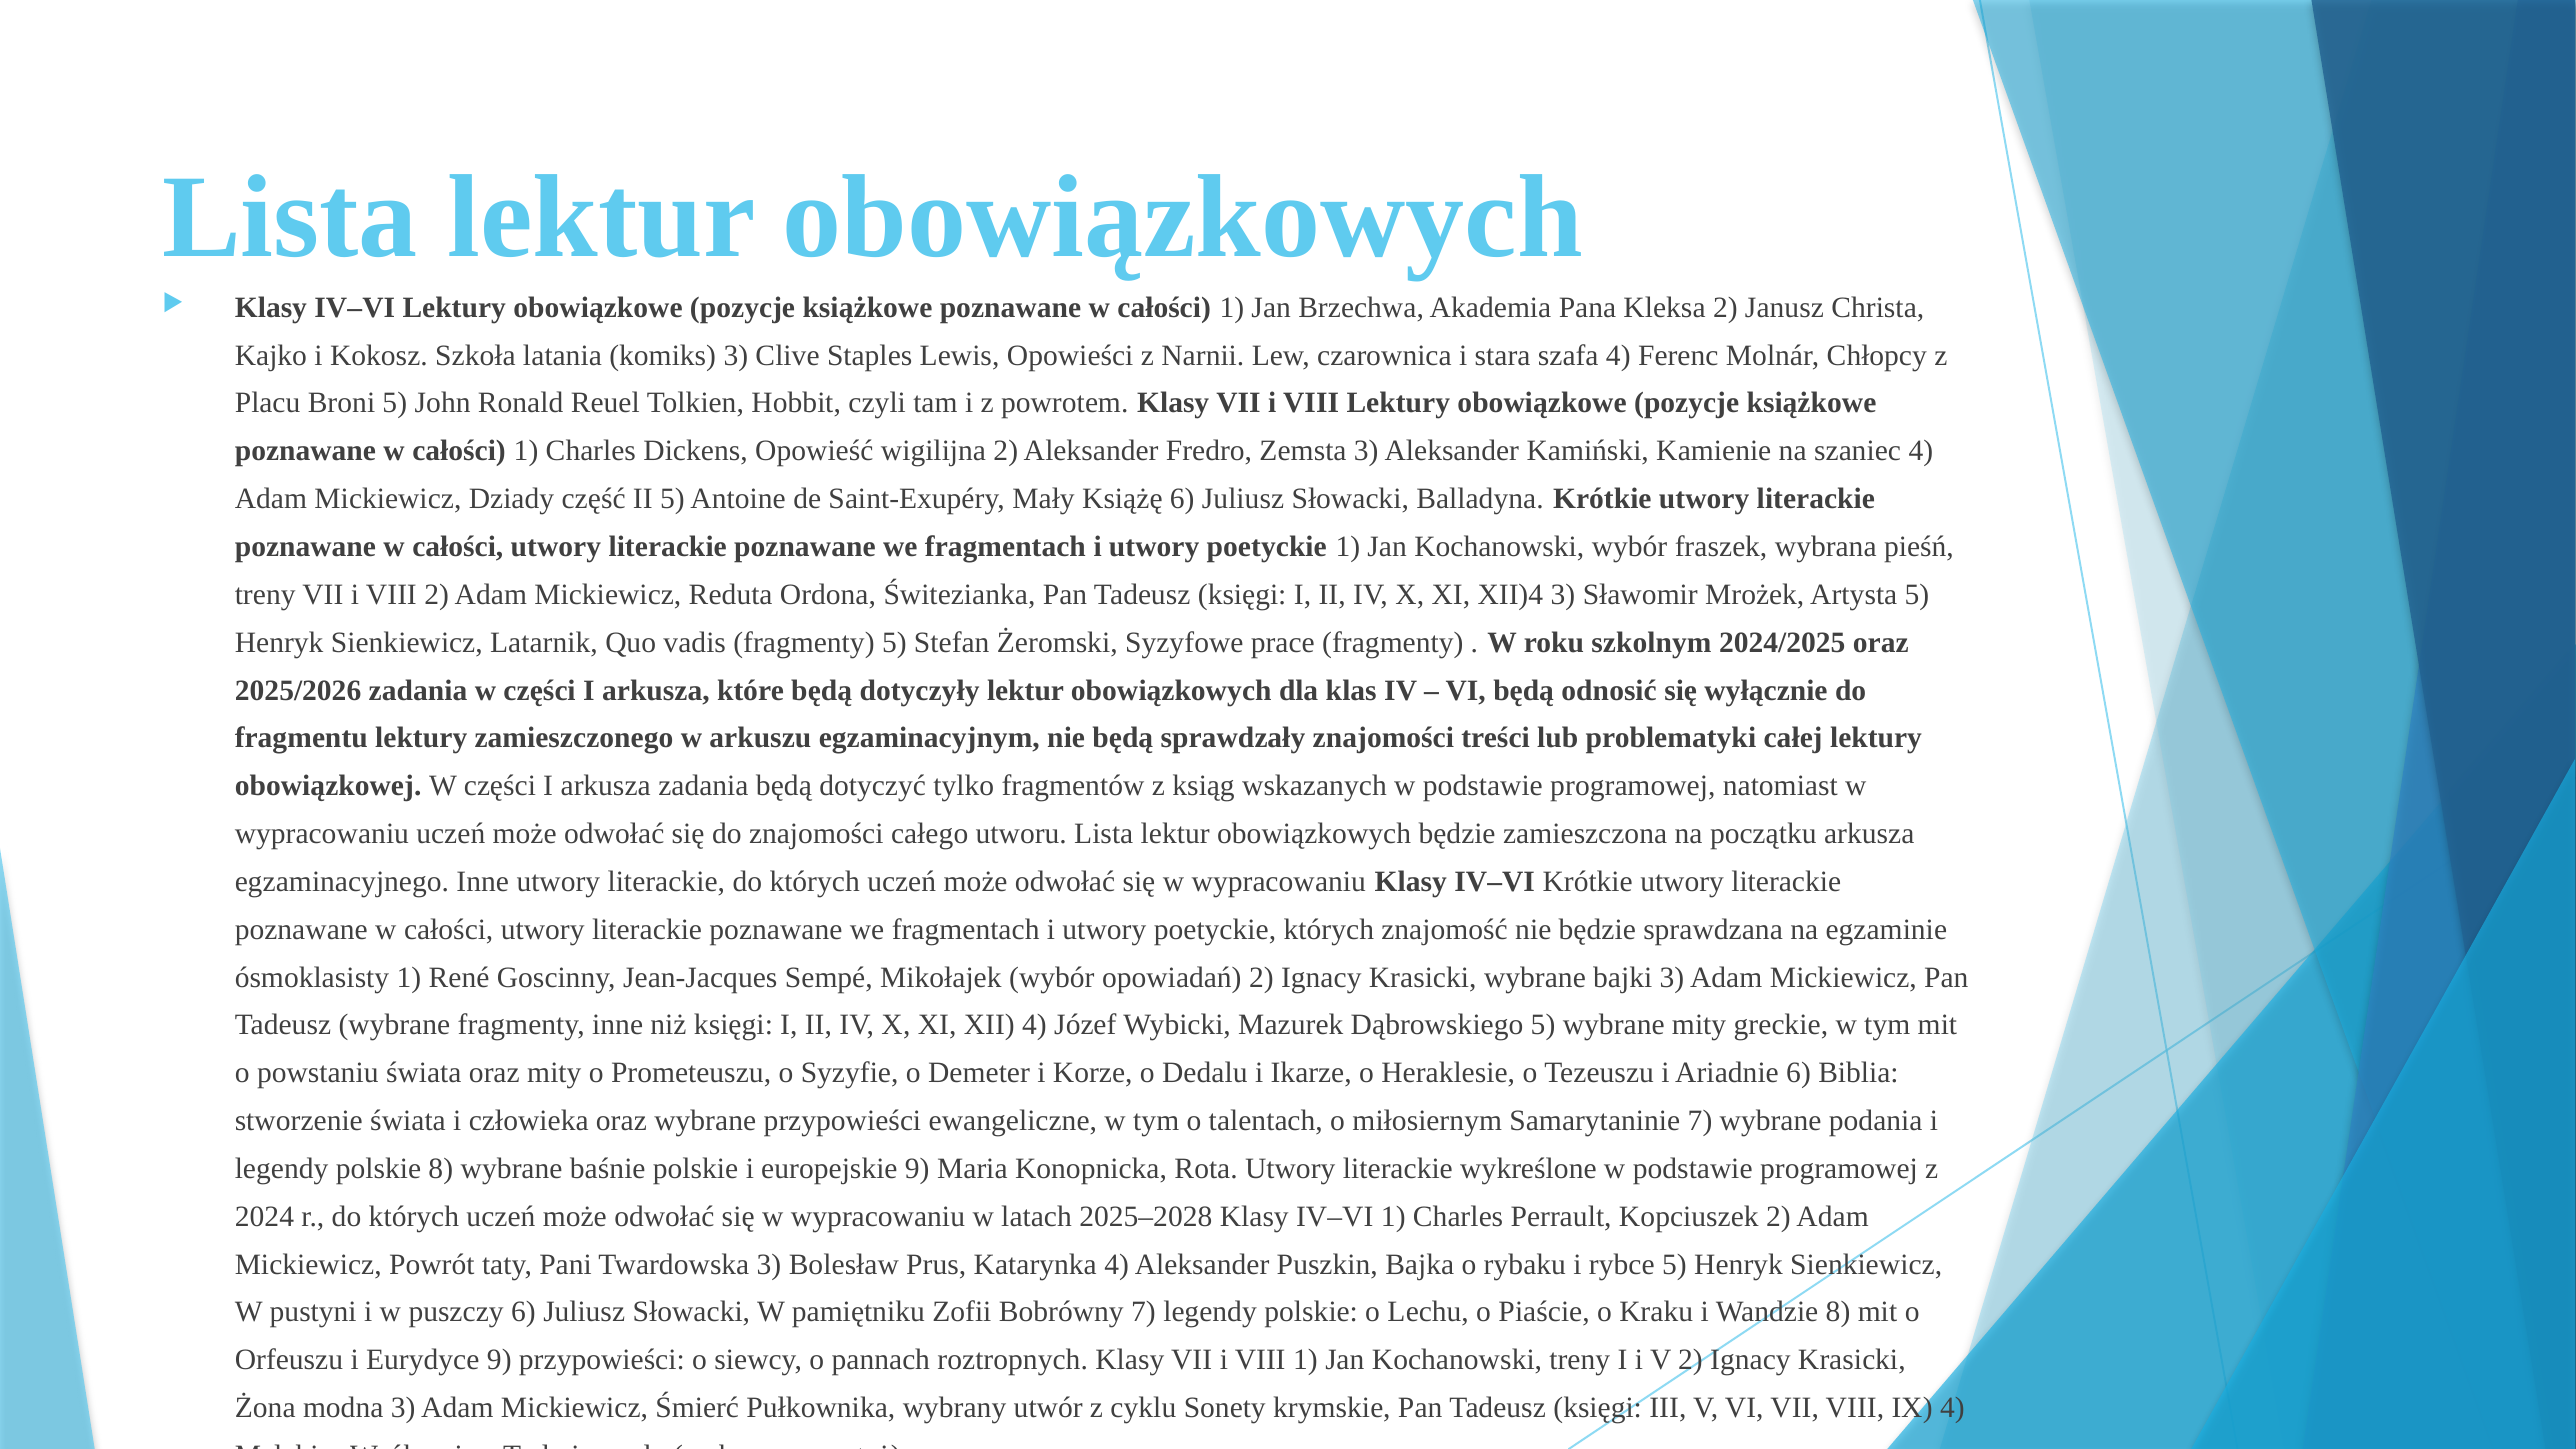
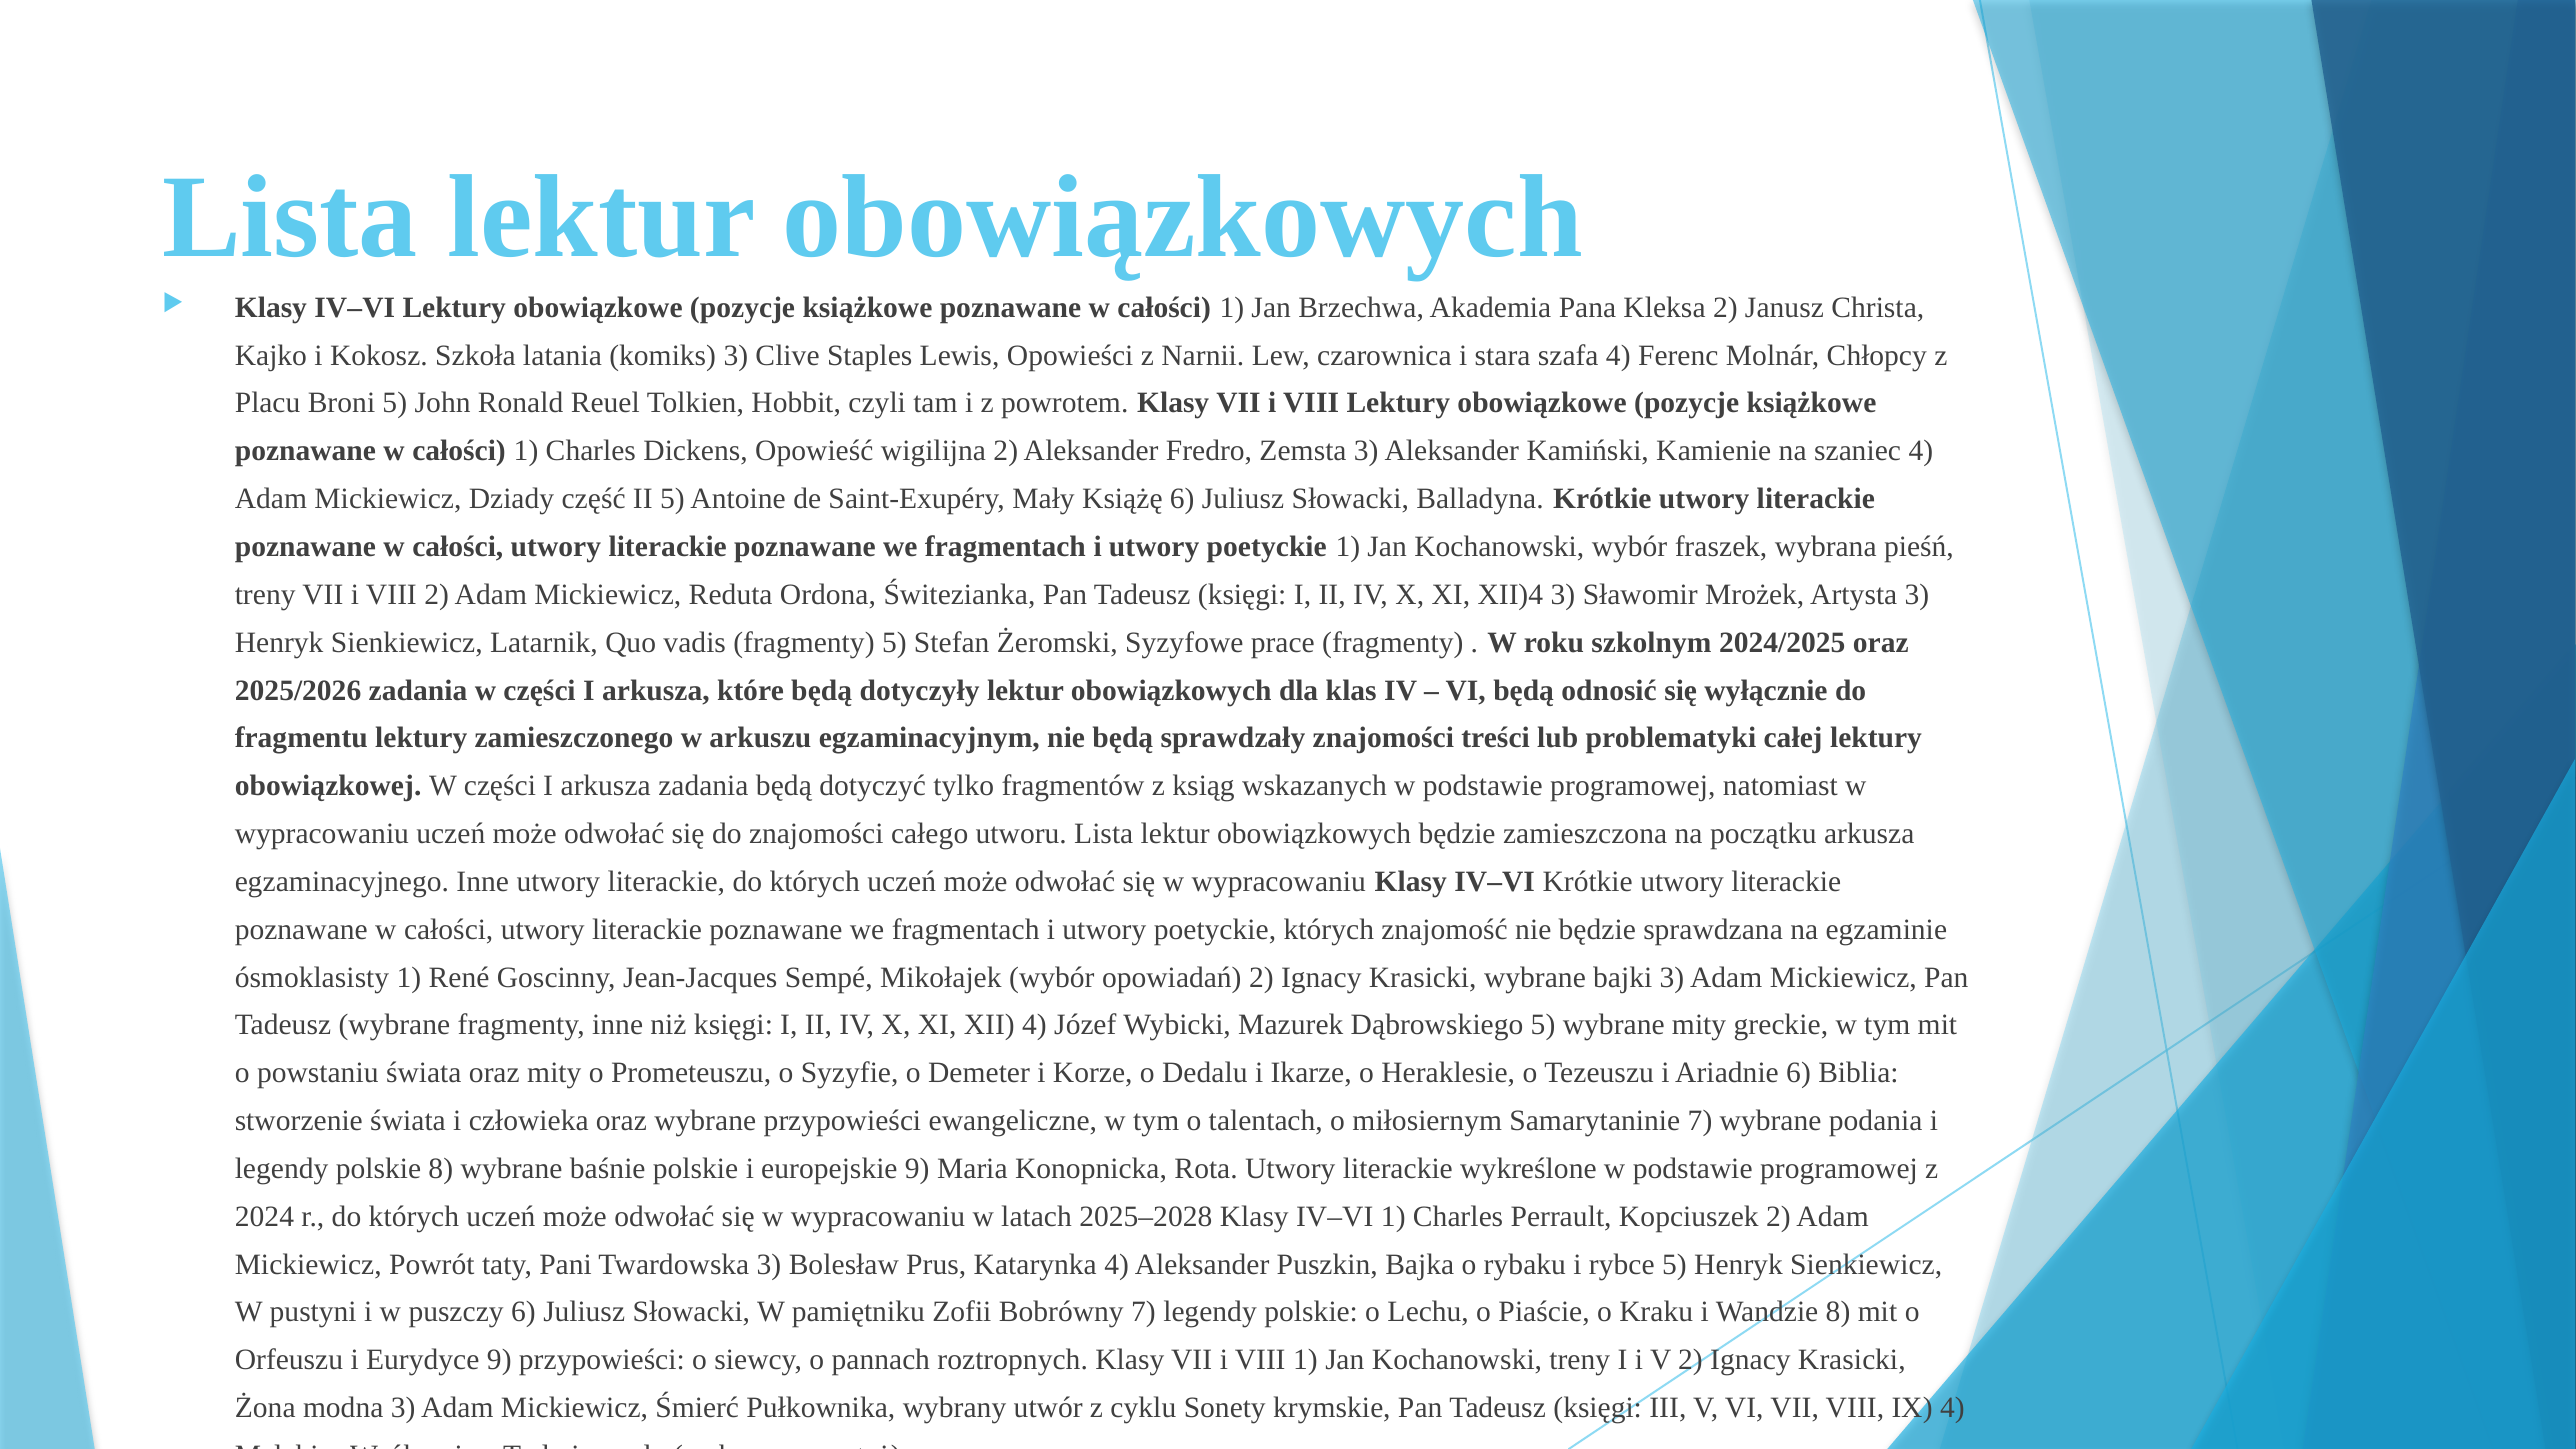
Artysta 5: 5 -> 3 (1917, 595)
